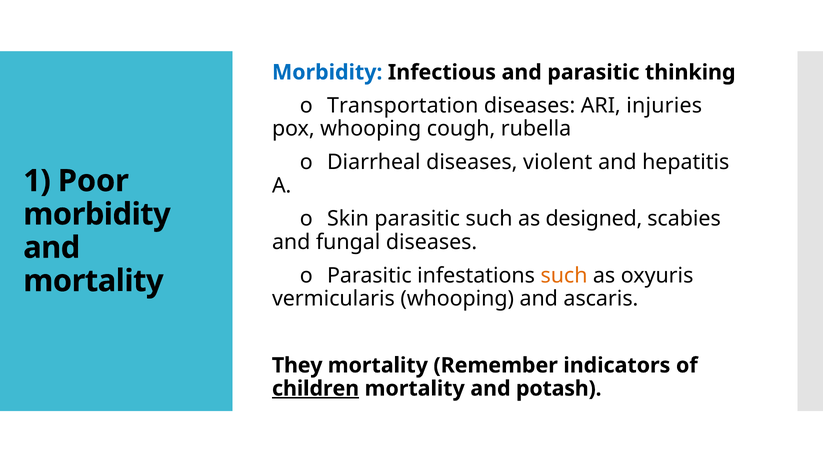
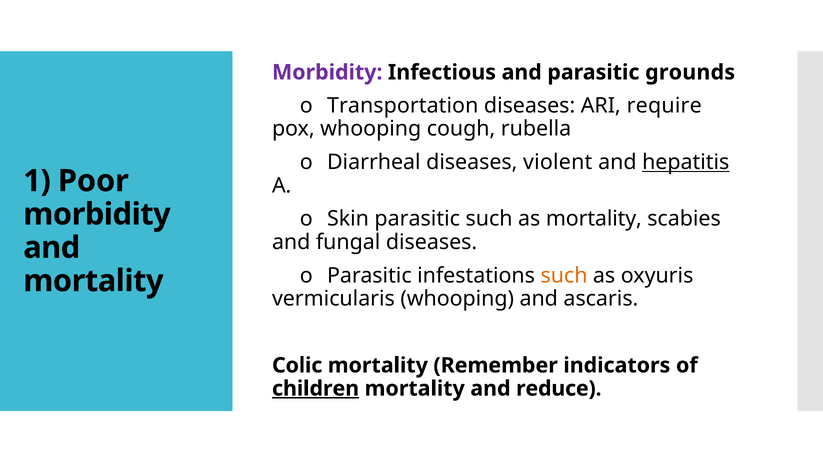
Morbidity colour: blue -> purple (327, 72)
thinking: thinking -> grounds (690, 72)
injuries: injuries -> require (664, 106)
hepatitis underline: none -> present (686, 162)
as designed: designed -> mortality (594, 219)
They: They -> Colic (297, 365)
potash: potash -> reduce (559, 388)
